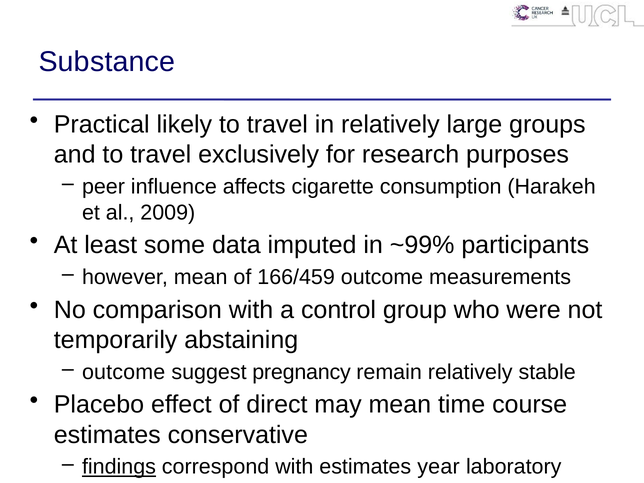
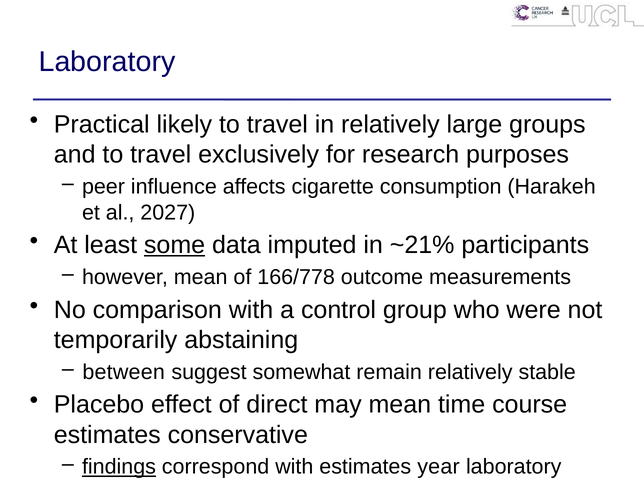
Substance: Substance -> Laboratory (107, 62)
2009: 2009 -> 2027 (168, 213)
some underline: none -> present (175, 245)
~99%: ~99% -> ~21% (422, 245)
166/459: 166/459 -> 166/778 (296, 277)
outcome: outcome -> between (124, 372)
pregnancy: pregnancy -> somewhat (301, 372)
